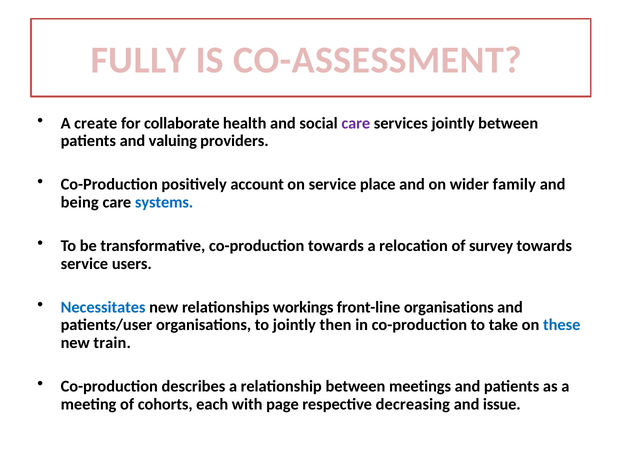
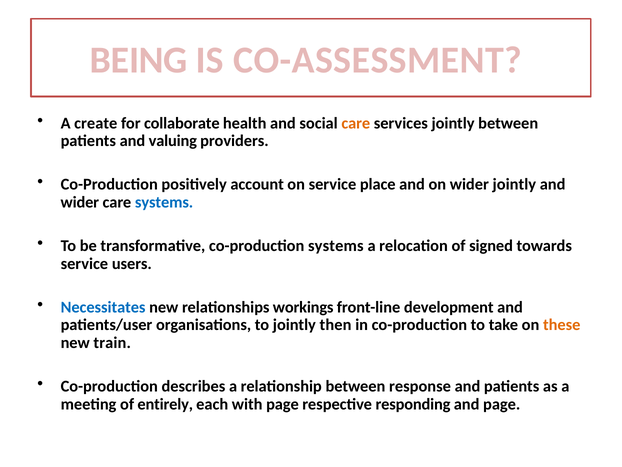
FULLY: FULLY -> BEING (139, 60)
care colour: purple -> orange (356, 123)
wider family: family -> jointly (514, 184)
being: being -> wider (80, 202)
co-production towards: towards -> systems (336, 246)
survey: survey -> signed (491, 246)
front-line organisations: organisations -> development (449, 307)
these colour: blue -> orange (562, 325)
meetings: meetings -> response (420, 386)
cohorts: cohorts -> entirely (165, 404)
decreasing: decreasing -> responding (413, 404)
and issue: issue -> page (502, 404)
